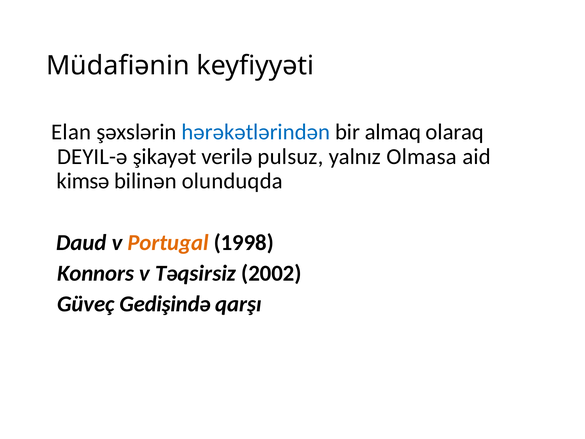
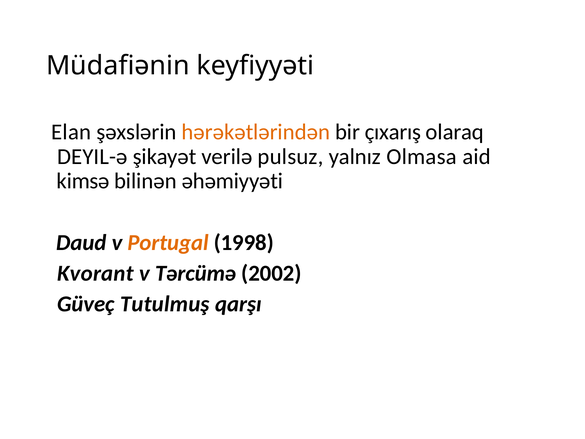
hərəkətlərindən colour: blue -> orange (256, 132)
almaq: almaq -> çıxarış (393, 132)
olunduqda: olunduqda -> əhəmiyyəti (232, 181)
Konnors: Konnors -> Kvorant (95, 273)
Təqsirsiz: Təqsirsiz -> Tərcümə (196, 273)
Gedişində: Gedişində -> Tutulmuş (165, 304)
